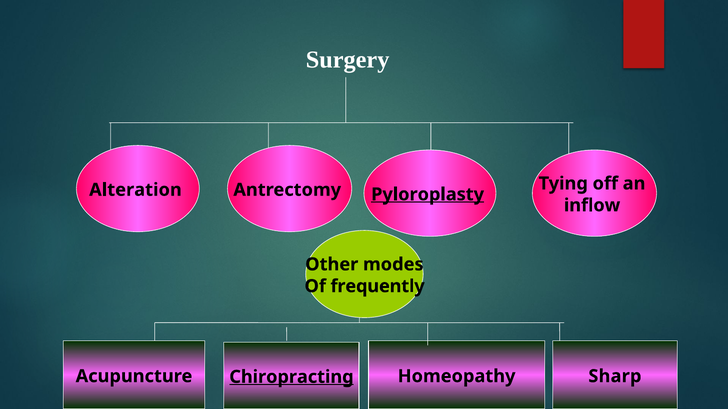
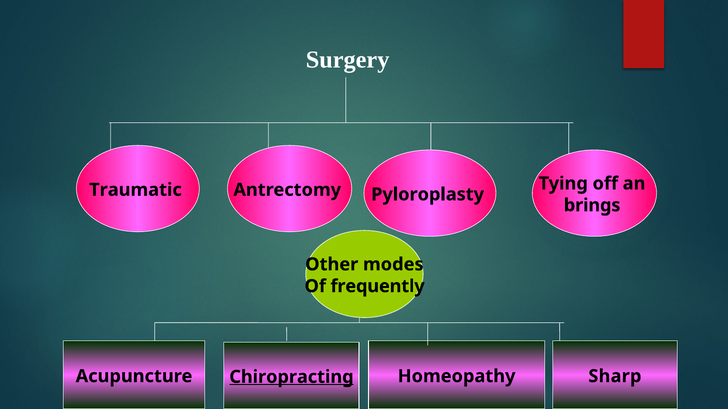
Alteration: Alteration -> Traumatic (135, 190)
Pyloroplasty underline: present -> none (428, 195)
inflow: inflow -> brings (592, 206)
